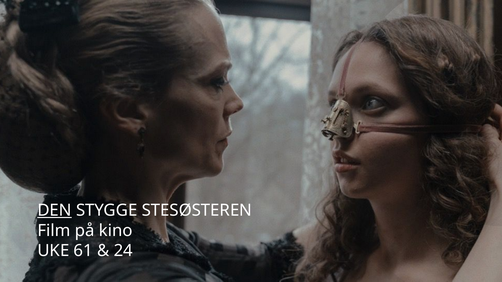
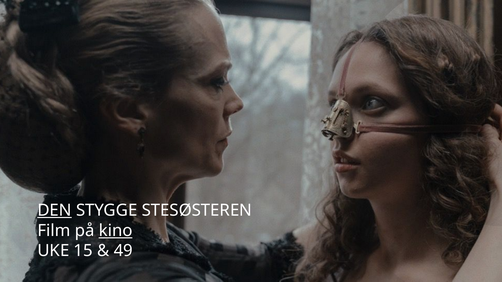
kino underline: none -> present (116, 231)
61: 61 -> 15 (83, 251)
24: 24 -> 49 (123, 251)
